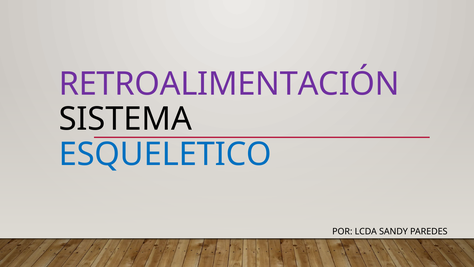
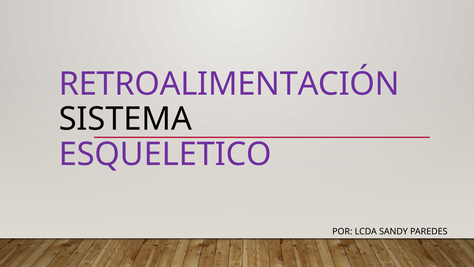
ESQUELETICO colour: blue -> purple (165, 154)
